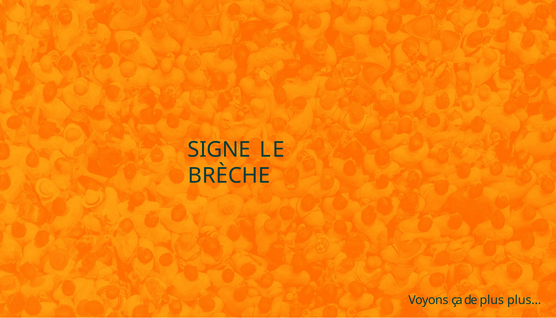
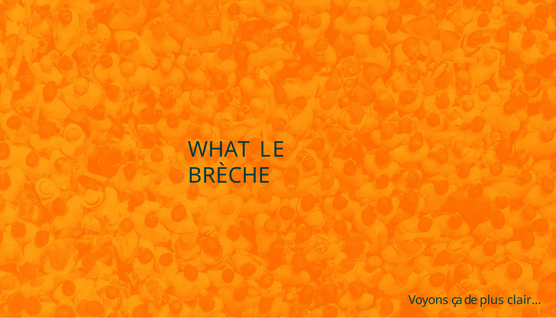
SIGNE: SIGNE -> WHAT (219, 150)
plus…: plus… -> clair… (524, 300)
